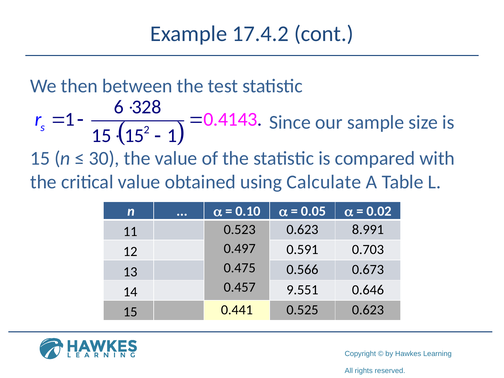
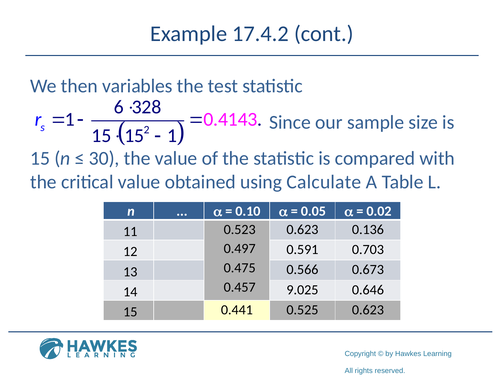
between: between -> variables (137, 86)
8.991: 8.991 -> 0.136 (368, 229)
9.551: 9.551 -> 9.025 (302, 290)
